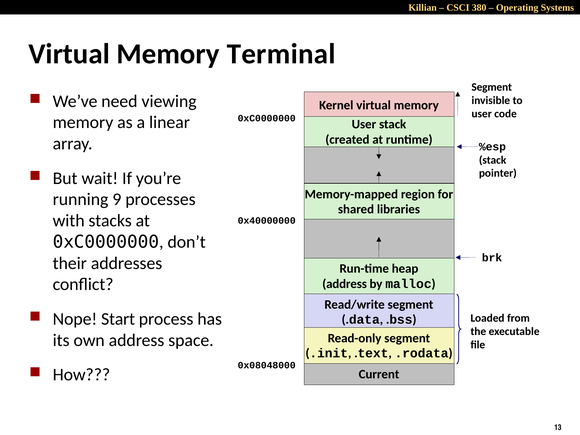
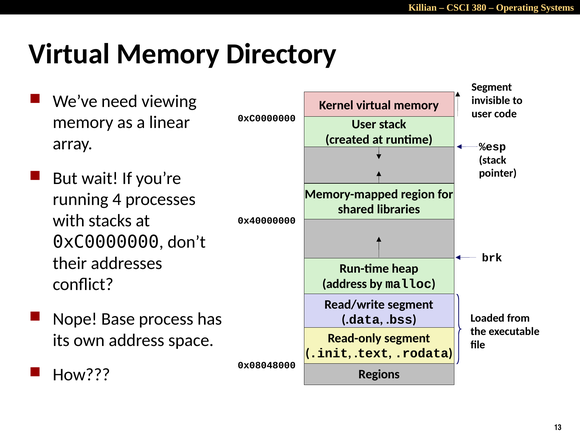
Terminal: Terminal -> Directory (281, 54)
9: 9 -> 4 (117, 199)
Start: Start -> Base (118, 319)
Current: Current -> Regions (379, 374)
